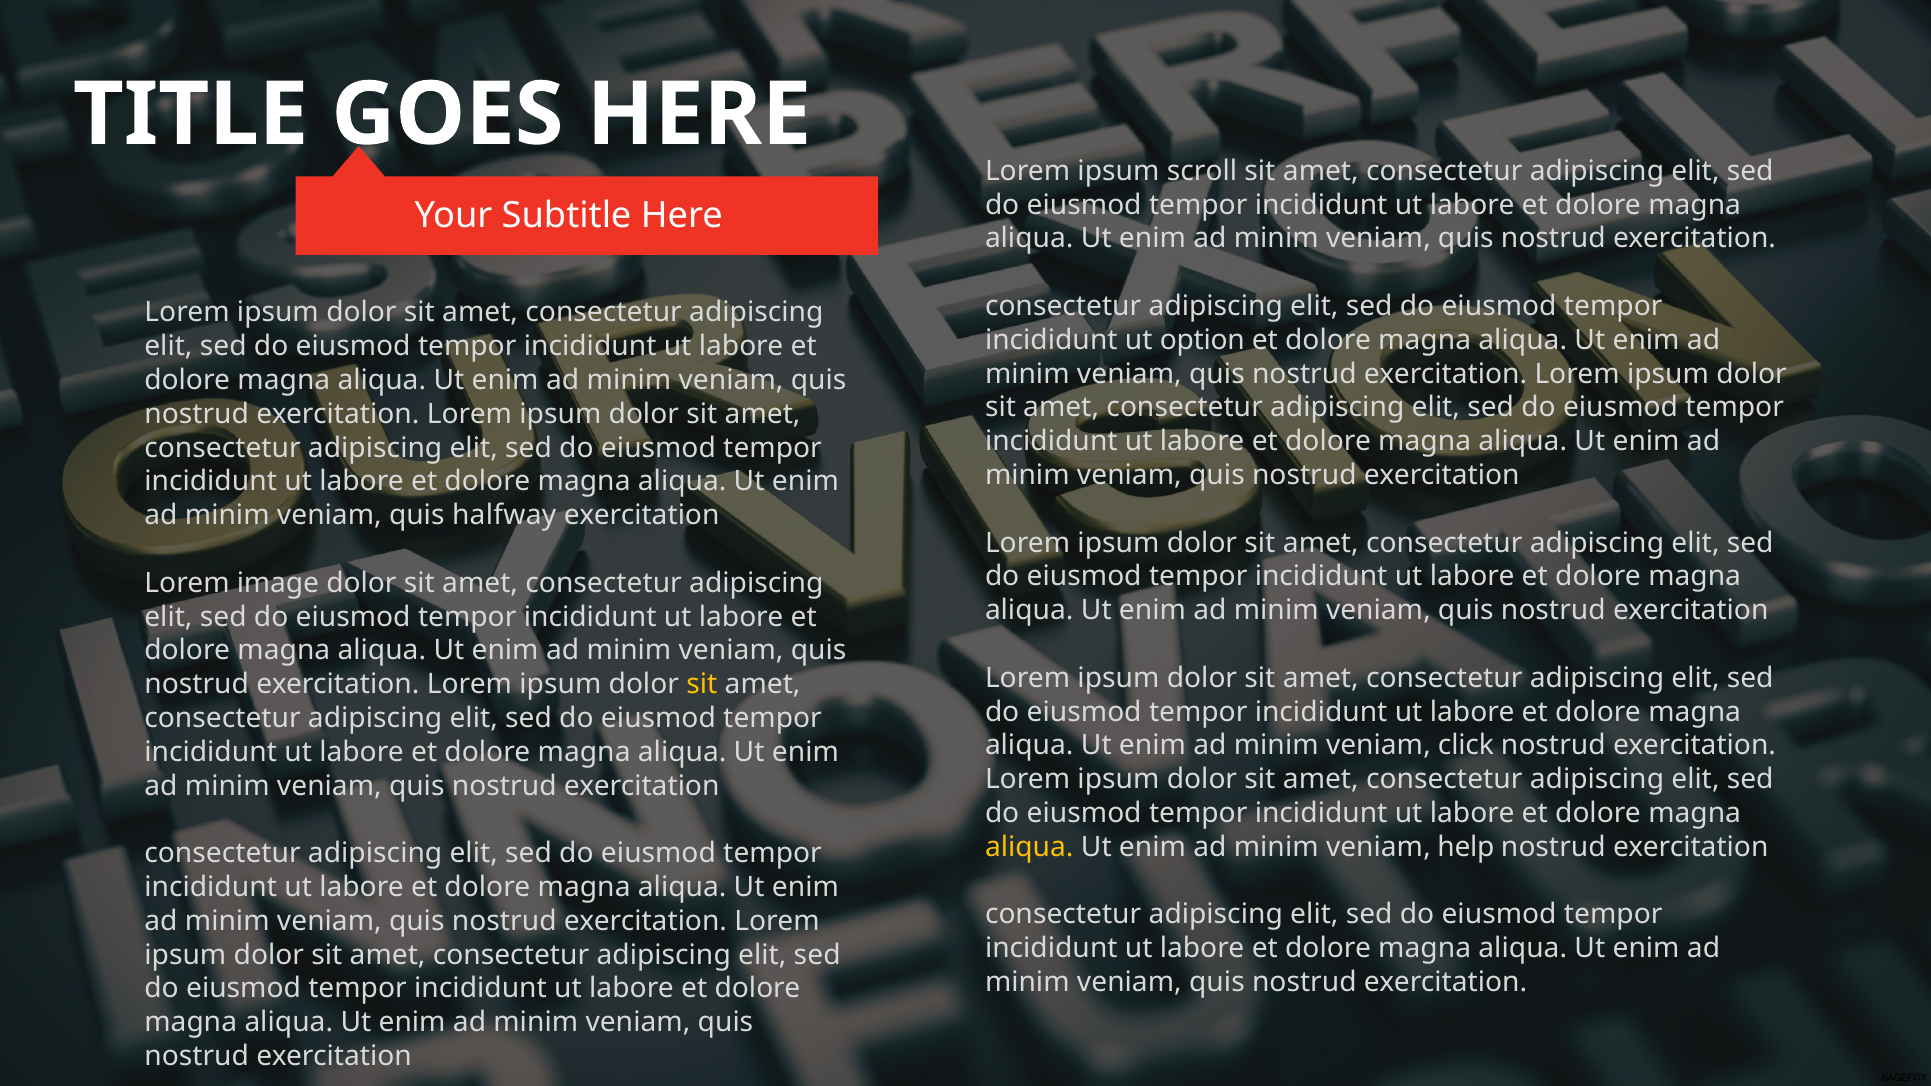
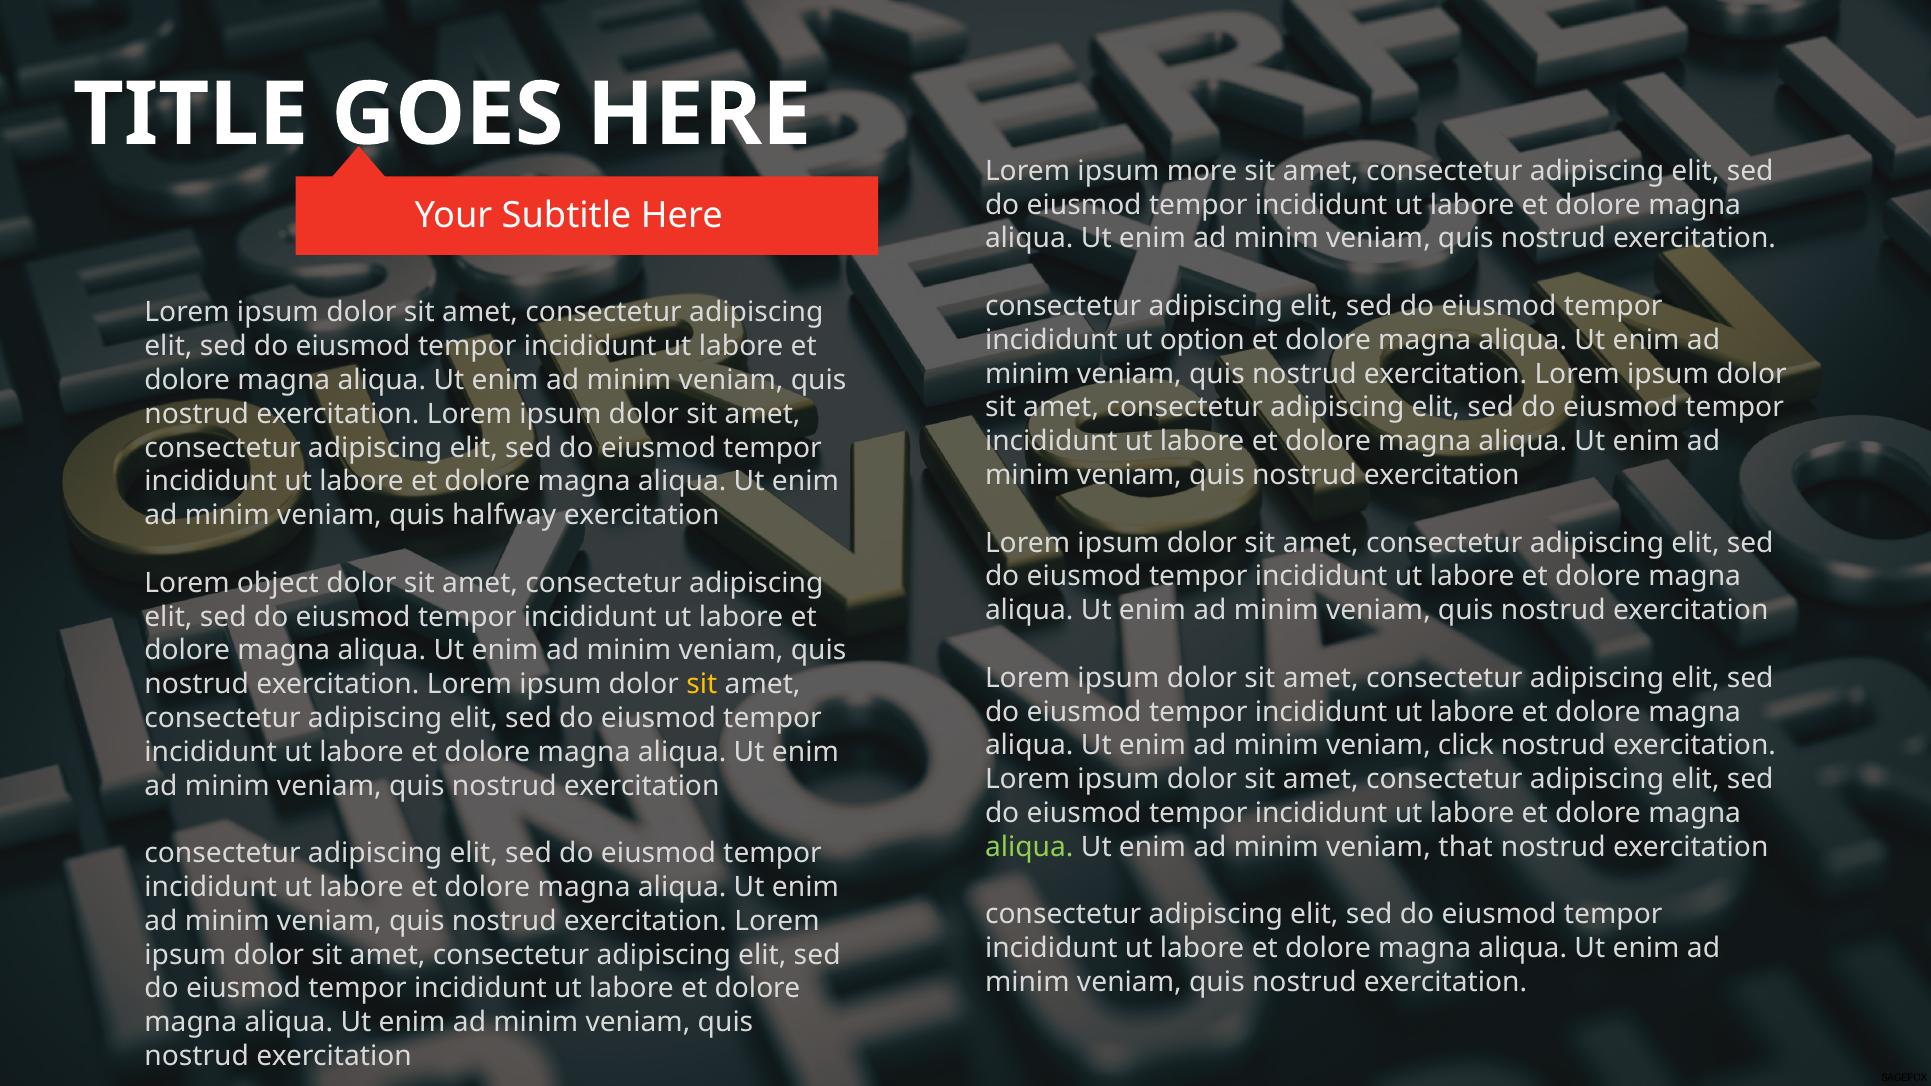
scroll: scroll -> more (1202, 171)
image: image -> object (278, 583)
aliqua colour: yellow -> light green (1029, 847)
help: help -> that (1466, 847)
